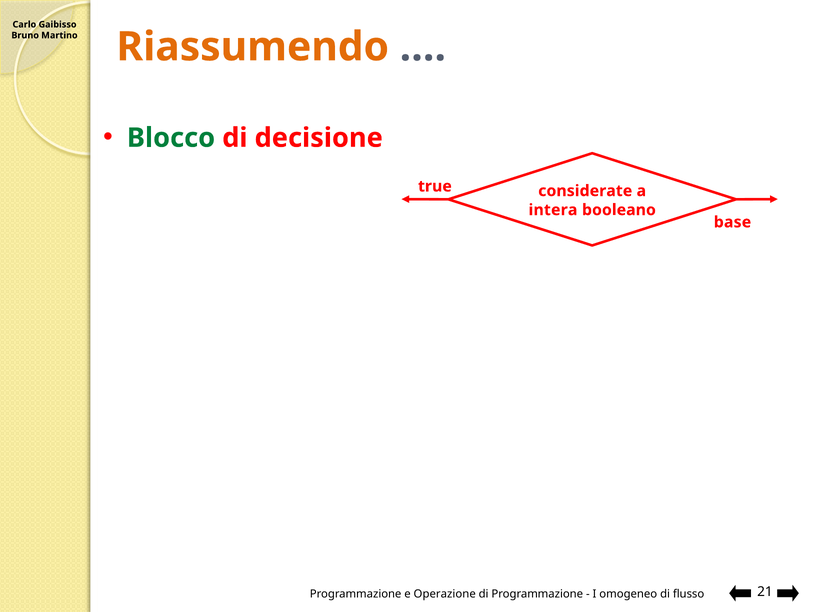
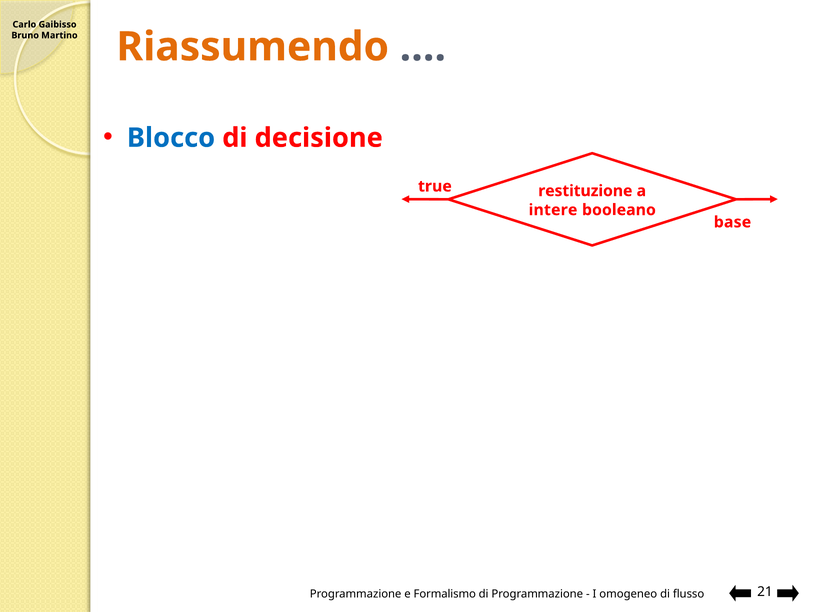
Blocco colour: green -> blue (171, 138)
considerate: considerate -> restituzione (585, 191)
intera: intera -> intere (553, 210)
Operazione: Operazione -> Formalismo (445, 594)
